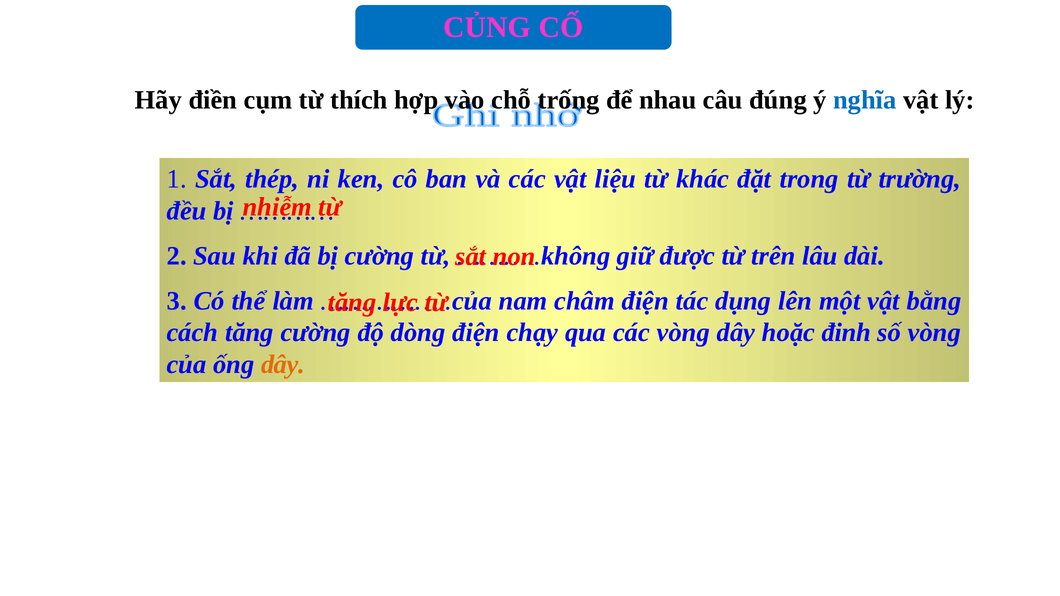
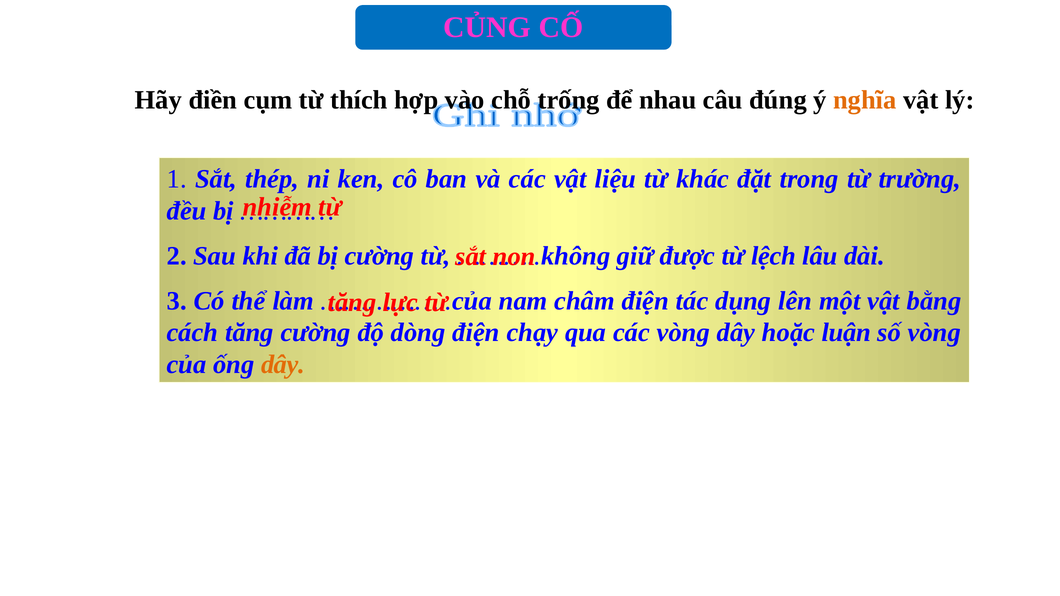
nghĩa colour: blue -> orange (865, 100)
trên: trên -> lệch (774, 256)
đinh: đinh -> luận (846, 333)
